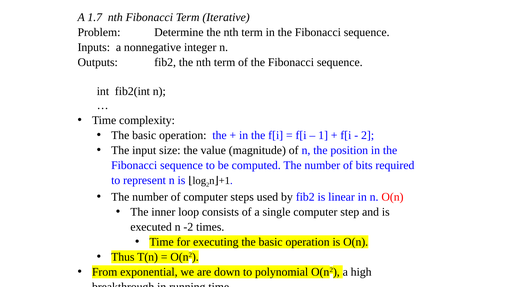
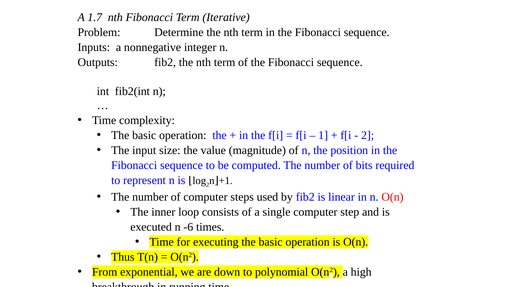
-2: -2 -> -6 (188, 227)
